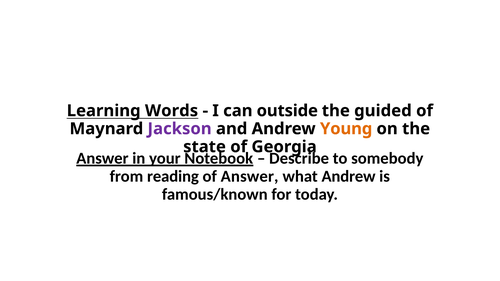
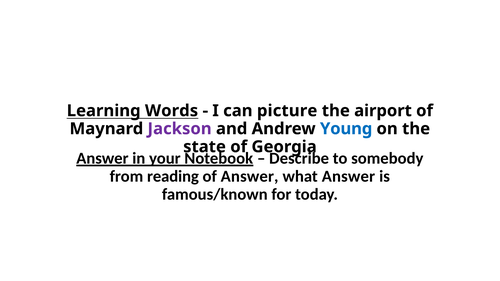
outside: outside -> picture (287, 111)
guided: guided -> airport (383, 111)
Young colour: orange -> blue (346, 129)
what Andrew: Andrew -> Answer (348, 177)
